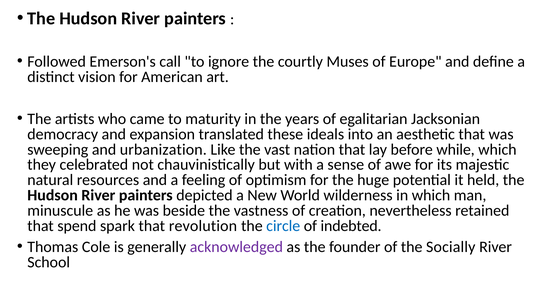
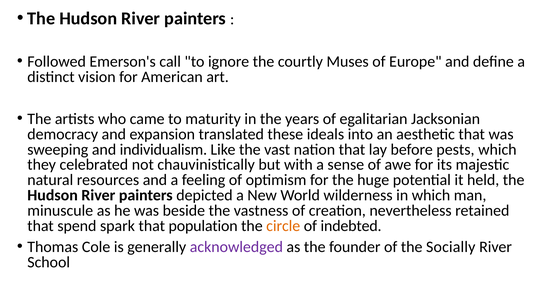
urbanization: urbanization -> individualism (163, 149)
while: while -> pests (455, 149)
revolution: revolution -> population (203, 226)
circle colour: blue -> orange (283, 226)
